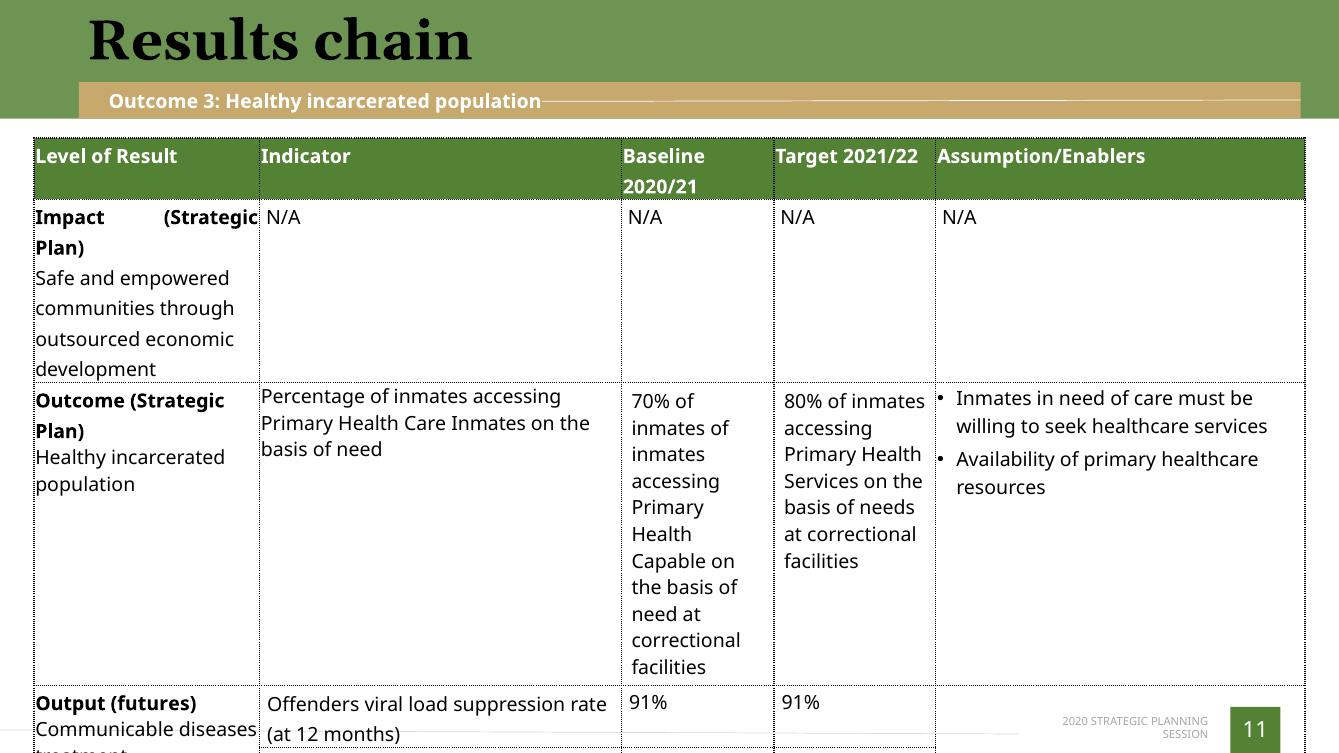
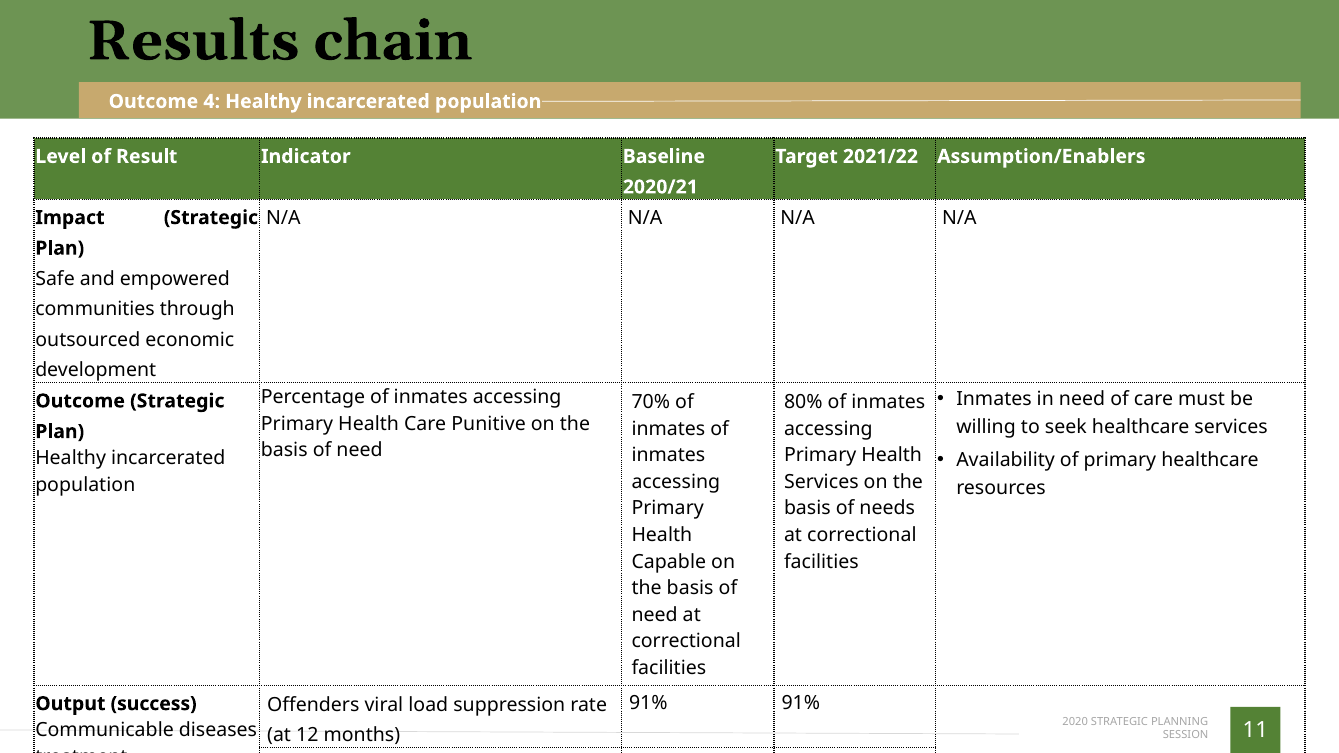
3: 3 -> 4 (212, 101)
Care Inmates: Inmates -> Punitive (489, 424)
futures: futures -> success (154, 704)
